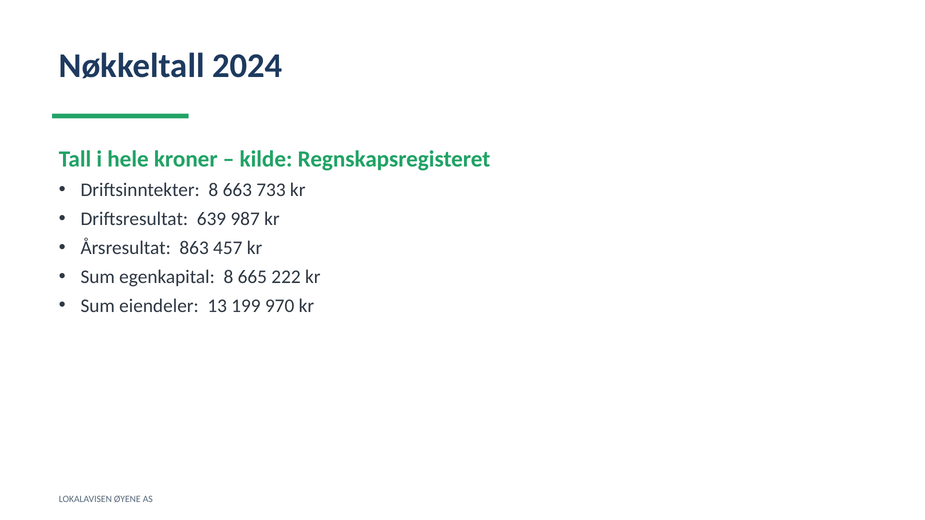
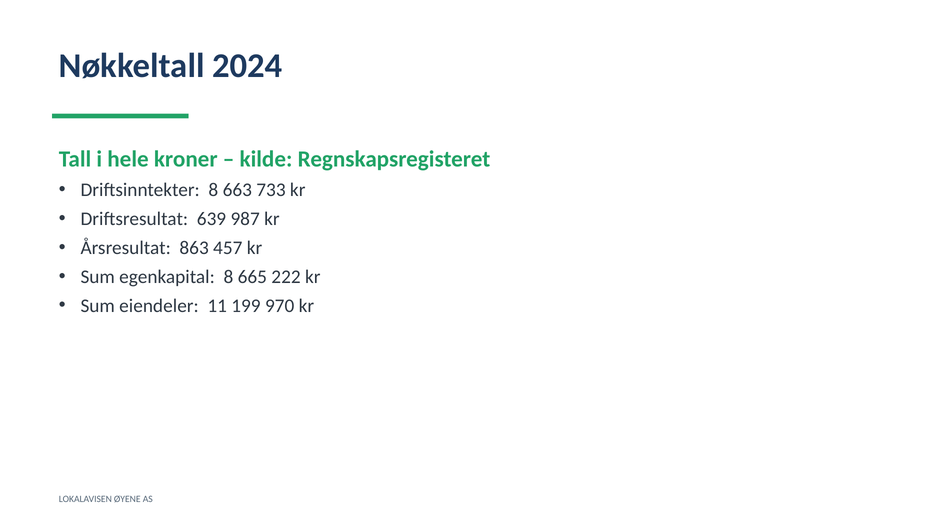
13: 13 -> 11 (217, 306)
